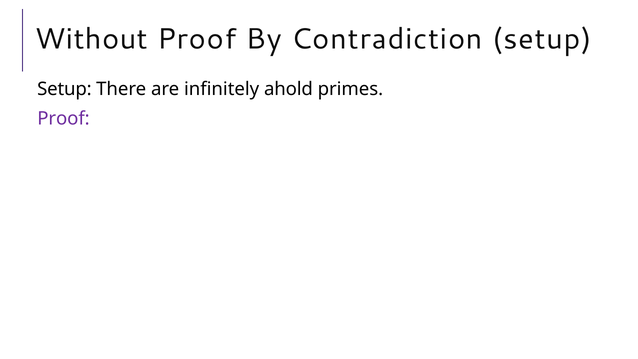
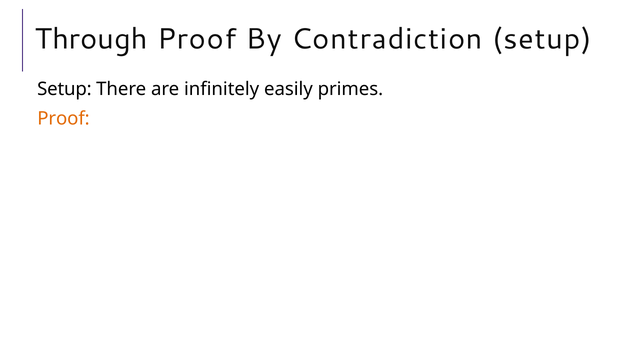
Without: Without -> Through (91, 39)
ahold: ahold -> easily (288, 89)
Proof colour: purple -> orange (64, 118)
